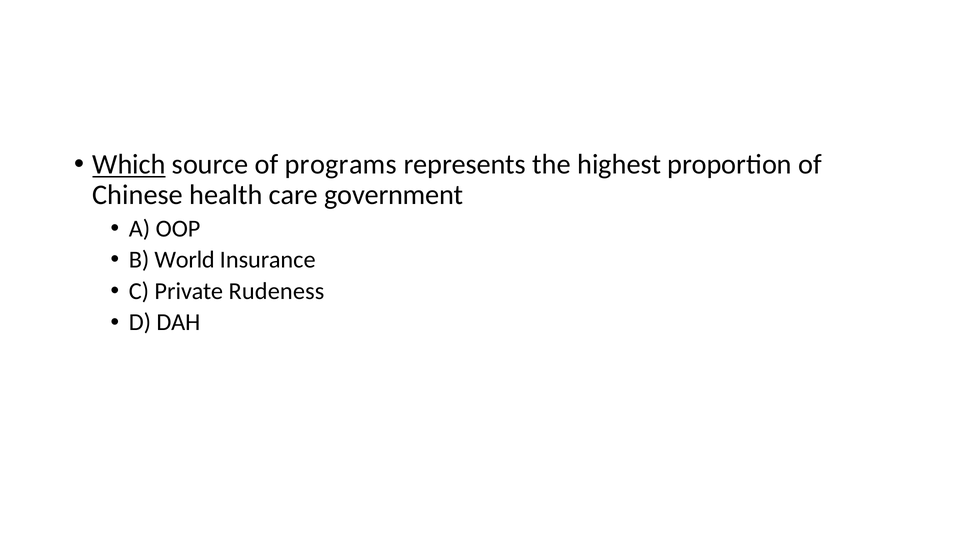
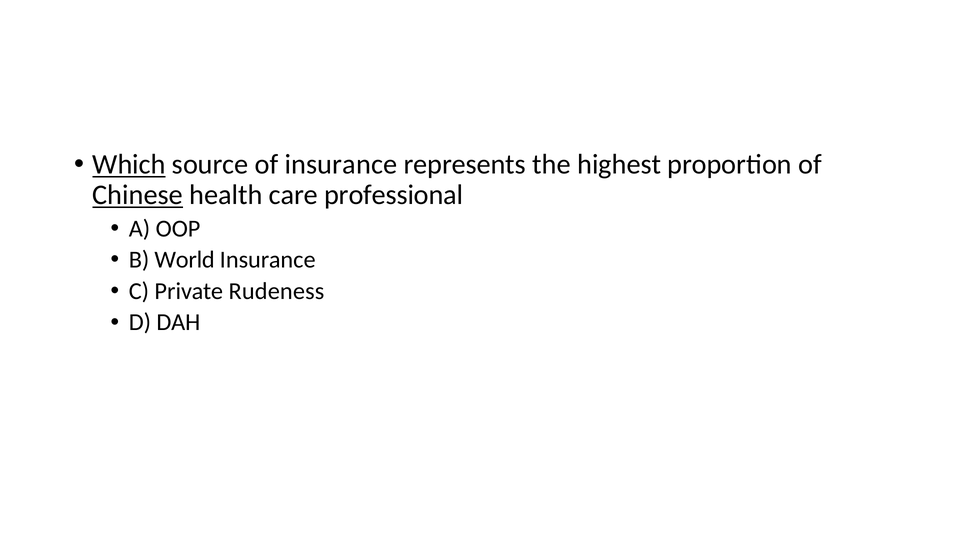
of programs: programs -> insurance (341, 164)
Chinese underline: none -> present (138, 195)
government: government -> professional (394, 195)
